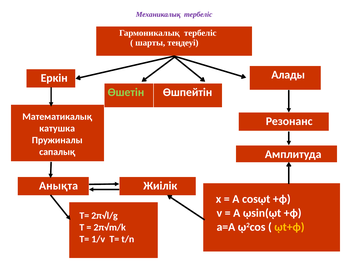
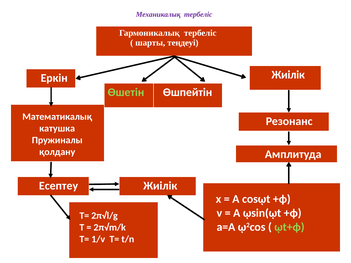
Алады: Алады -> Жиілік (288, 75)
сапалық: сапалық -> қолдану (57, 152)
Анықта: Анықта -> Есептеу (59, 186)
ῳt+ϕ colour: yellow -> light green (289, 227)
